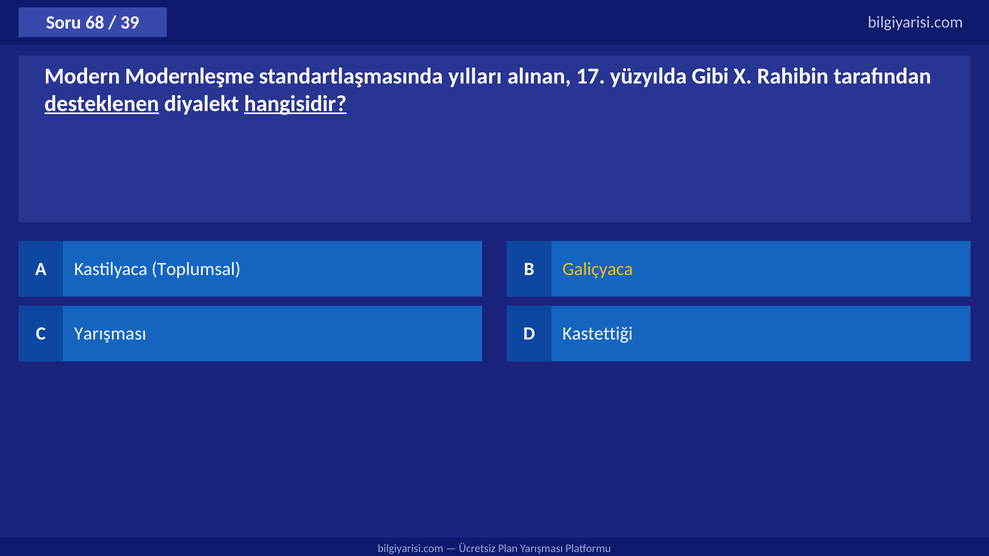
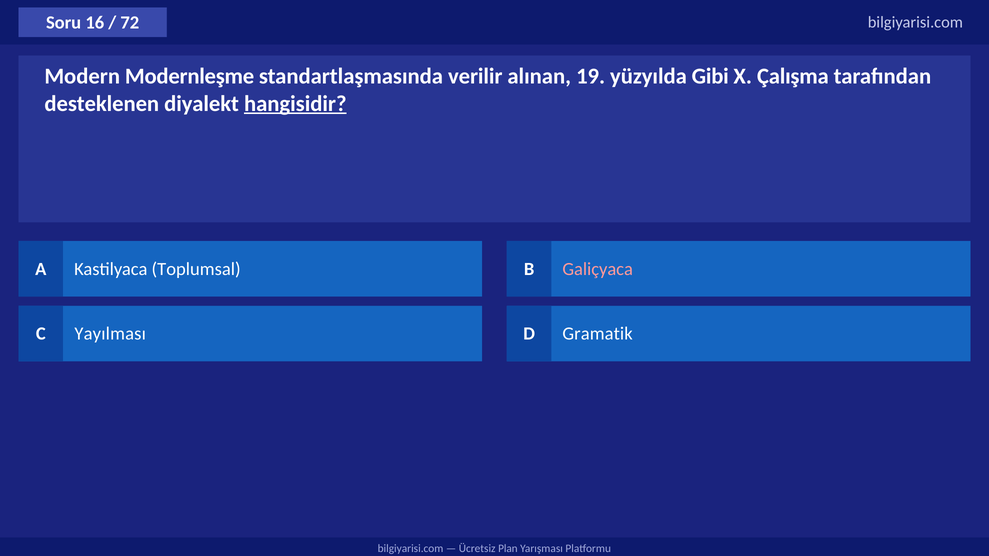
68: 68 -> 16 (95, 23)
39: 39 -> 72 (130, 23)
yılları: yılları -> verilir (475, 76)
17: 17 -> 19 (591, 76)
Rahibin: Rahibin -> Çalışma (793, 76)
desteklenen underline: present -> none (102, 104)
Galiçyaca colour: yellow -> pink (598, 269)
C Yarışması: Yarışması -> Yayılması (110, 334)
Kastettiği: Kastettiği -> Gramatik (598, 334)
